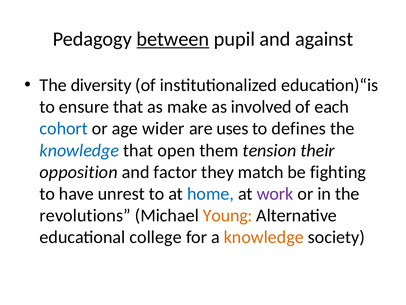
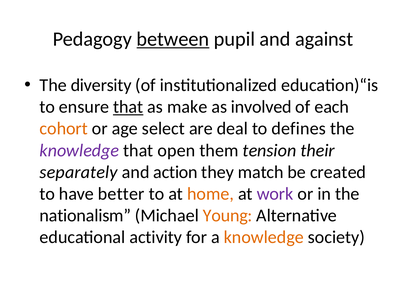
that underline: none -> present (128, 107)
cohort colour: blue -> orange (64, 128)
wider: wider -> select (163, 128)
uses: uses -> deal (232, 128)
knowledge colour: blue -> purple (79, 150)
opposition: opposition -> separately (79, 172)
factor: factor -> action (176, 172)
fighting: fighting -> created (338, 172)
unrest: unrest -> better (121, 193)
home colour: blue -> orange (210, 193)
revolutions: revolutions -> nationalism (85, 215)
college: college -> activity (156, 237)
